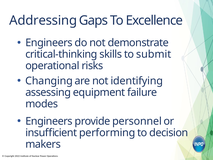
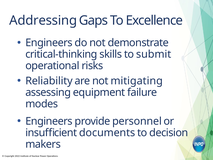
Changing: Changing -> Reliability (49, 81)
identifying: identifying -> mitigating (137, 81)
performing: performing -> documents (107, 133)
